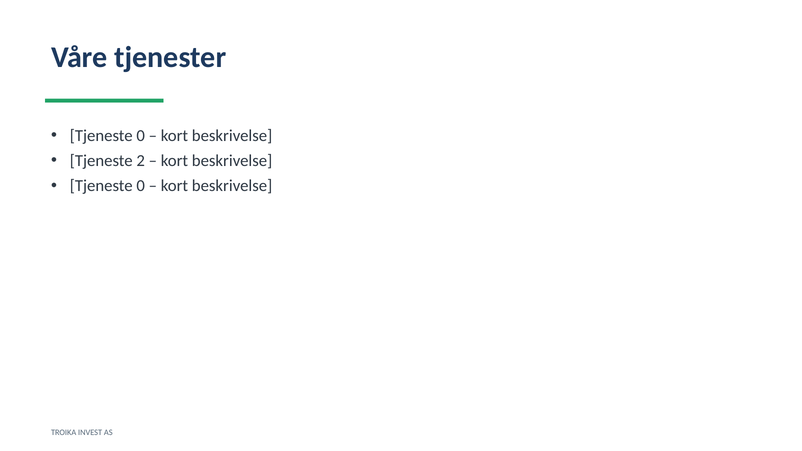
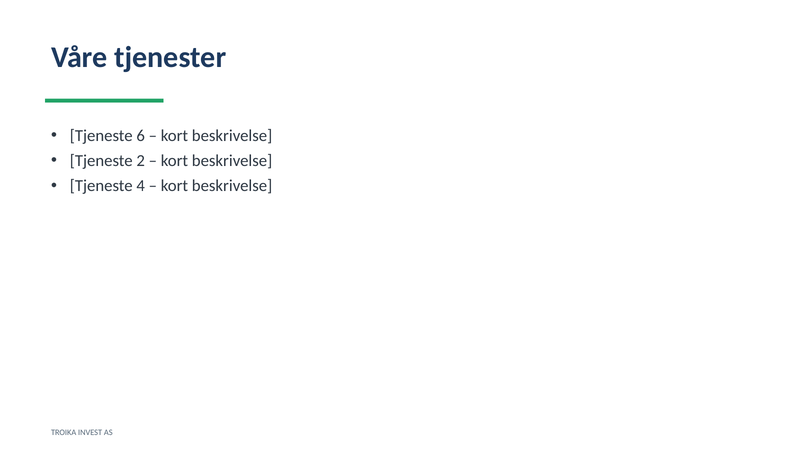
0: 0 -> 6 (141, 136)
0: 0 -> 4 (141, 186)
